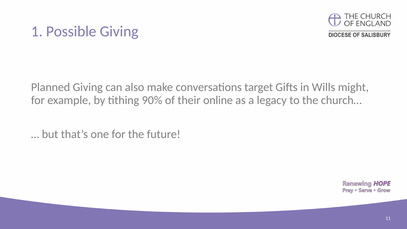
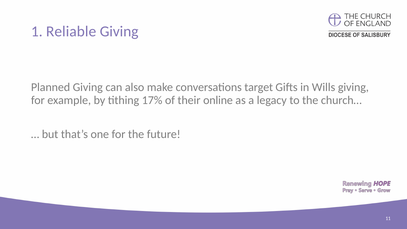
Possible: Possible -> Reliable (71, 32)
Wills might: might -> giving (353, 87)
90%: 90% -> 17% (152, 100)
